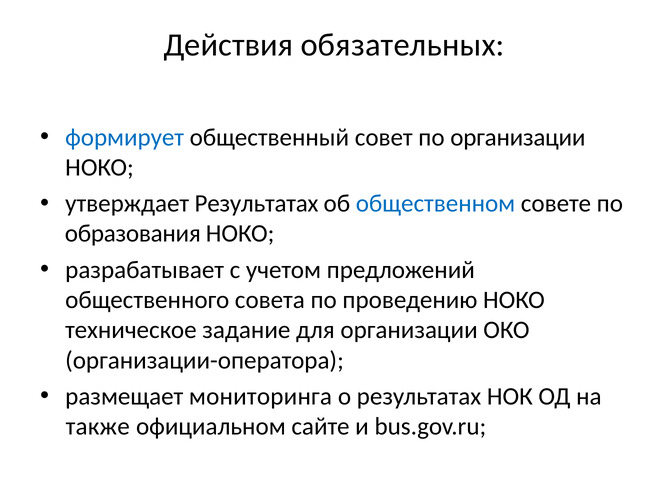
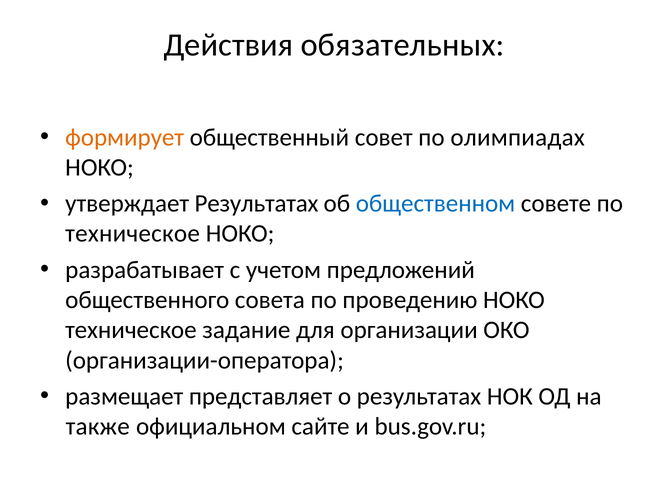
формирует colour: blue -> orange (125, 137)
по организации: организации -> олимпиадах (518, 137)
образования: образования -> техническое (133, 234)
мониторинга: мониторинга -> представляет (261, 396)
